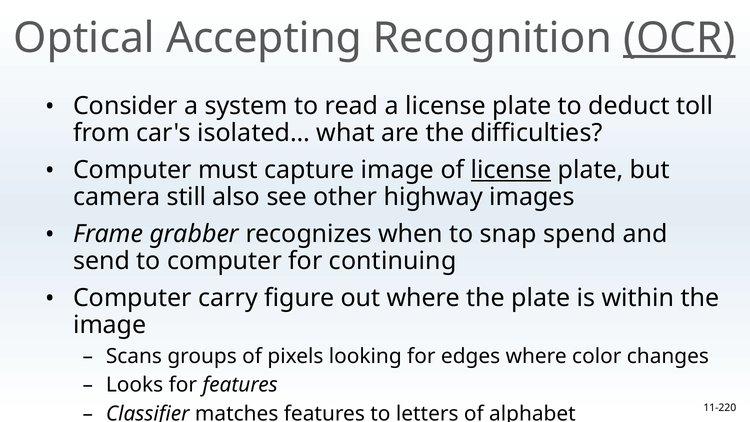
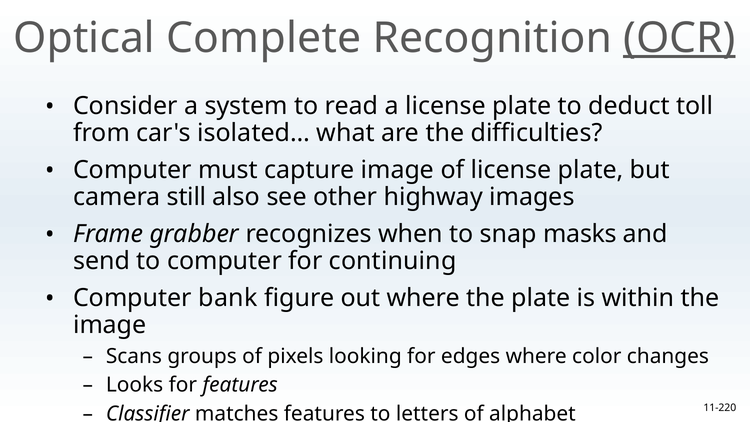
Accepting: Accepting -> Complete (264, 38)
license underline: present -> none (511, 170)
spend: spend -> masks (580, 234)
carry: carry -> bank (228, 298)
